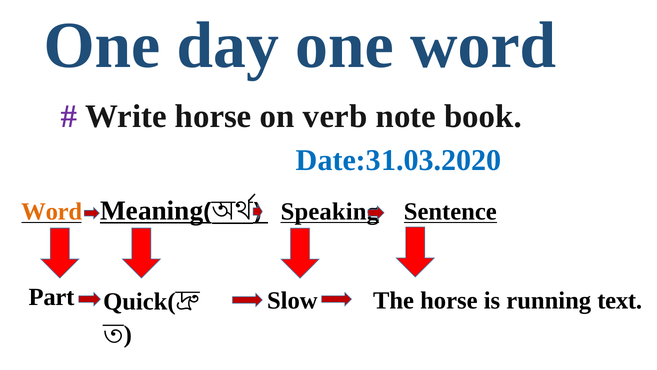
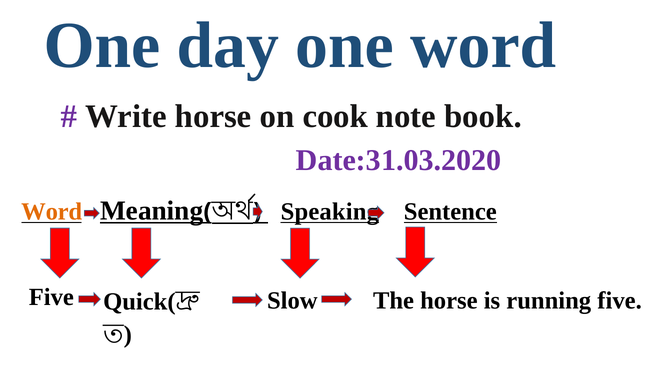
verb: verb -> cook (335, 116)
Date:31.03.2020 colour: blue -> purple (399, 160)
Part: Part -> Five (51, 297)
running text: text -> five (620, 300)
